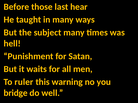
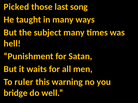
Before: Before -> Picked (16, 7)
hear: hear -> song (79, 7)
